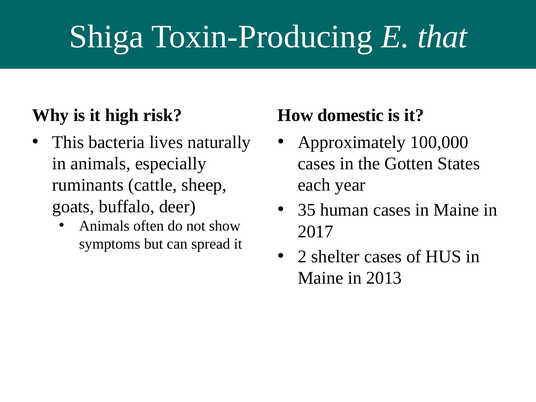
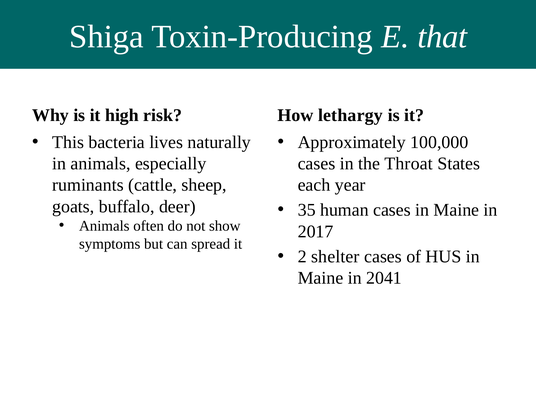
domestic: domestic -> lethargy (350, 115)
Gotten: Gotten -> Throat (409, 164)
2013: 2013 -> 2041 (384, 278)
